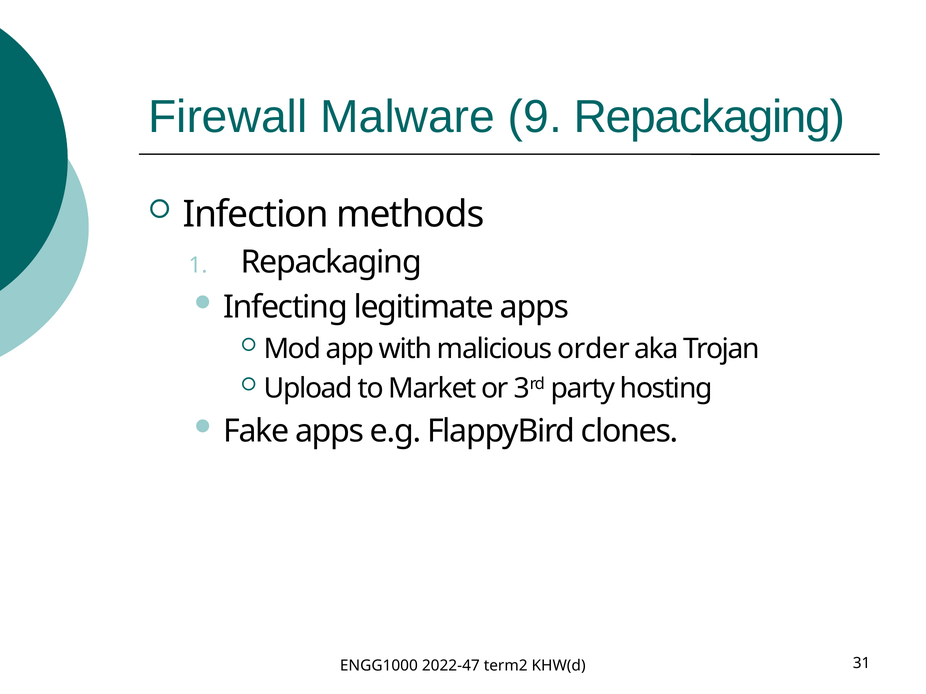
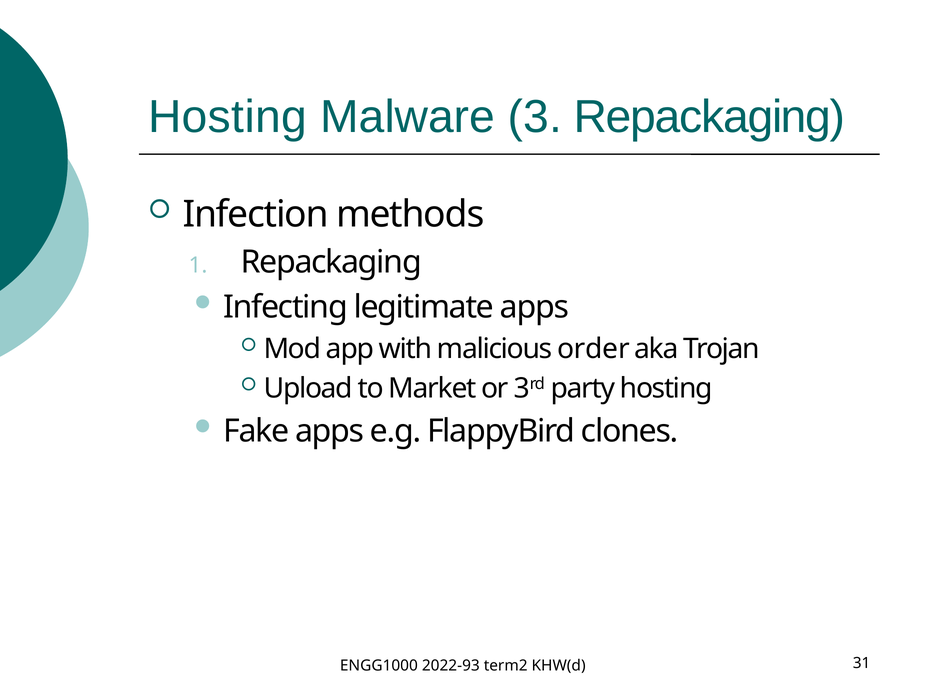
Firewall: Firewall -> Hosting (228, 117)
9: 9 -> 3 (535, 117)
2022-47: 2022-47 -> 2022-93 (451, 666)
